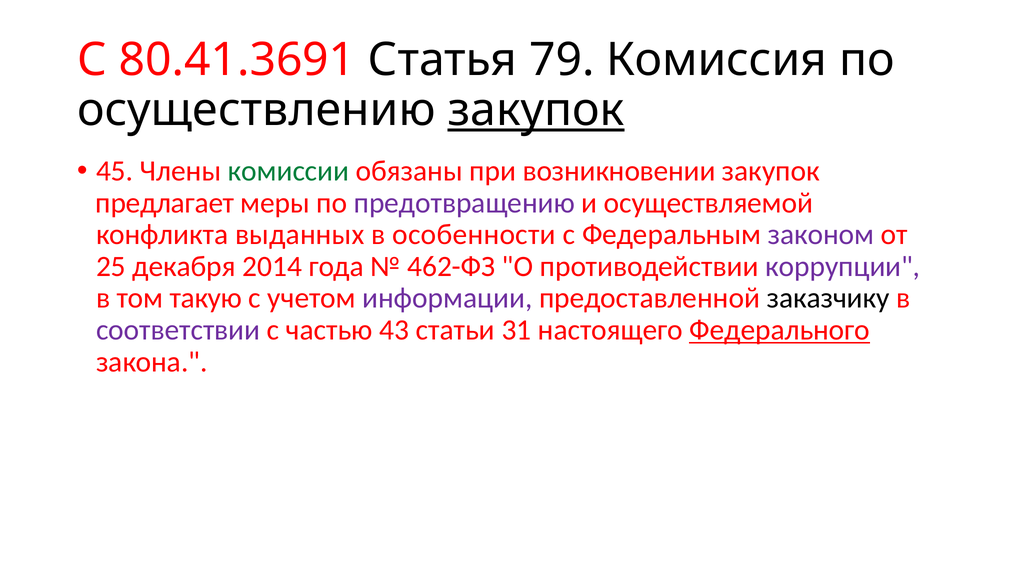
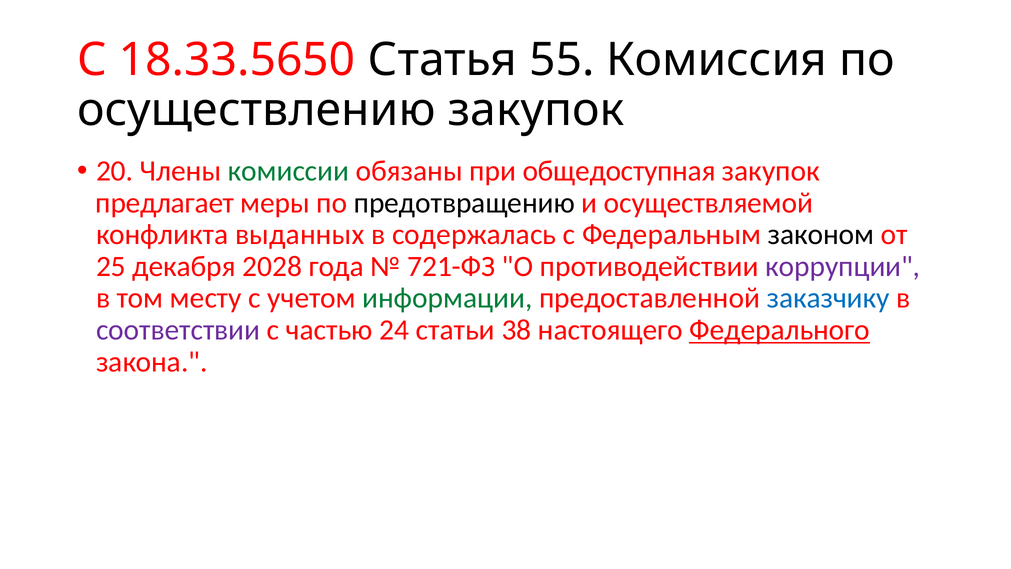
80.41.3691: 80.41.3691 -> 18.33.5650 (237, 60)
79: 79 -> 55 (562, 60)
закупок underline: present -> none (536, 110)
45: 45 -> 20 (115, 171)
возникновении: возникновении -> общедоступная (619, 171)
предотвращению colour: purple -> black (464, 203)
особенности: особенности -> содержалась (474, 234)
законом colour: purple -> black (821, 234)
2014: 2014 -> 2028 (272, 266)
462-ФЗ: 462-ФЗ -> 721-ФЗ (451, 266)
такую: такую -> месту (206, 298)
информации colour: purple -> green (447, 298)
заказчику colour: black -> blue (828, 298)
43: 43 -> 24 (394, 330)
31: 31 -> 38 (516, 330)
